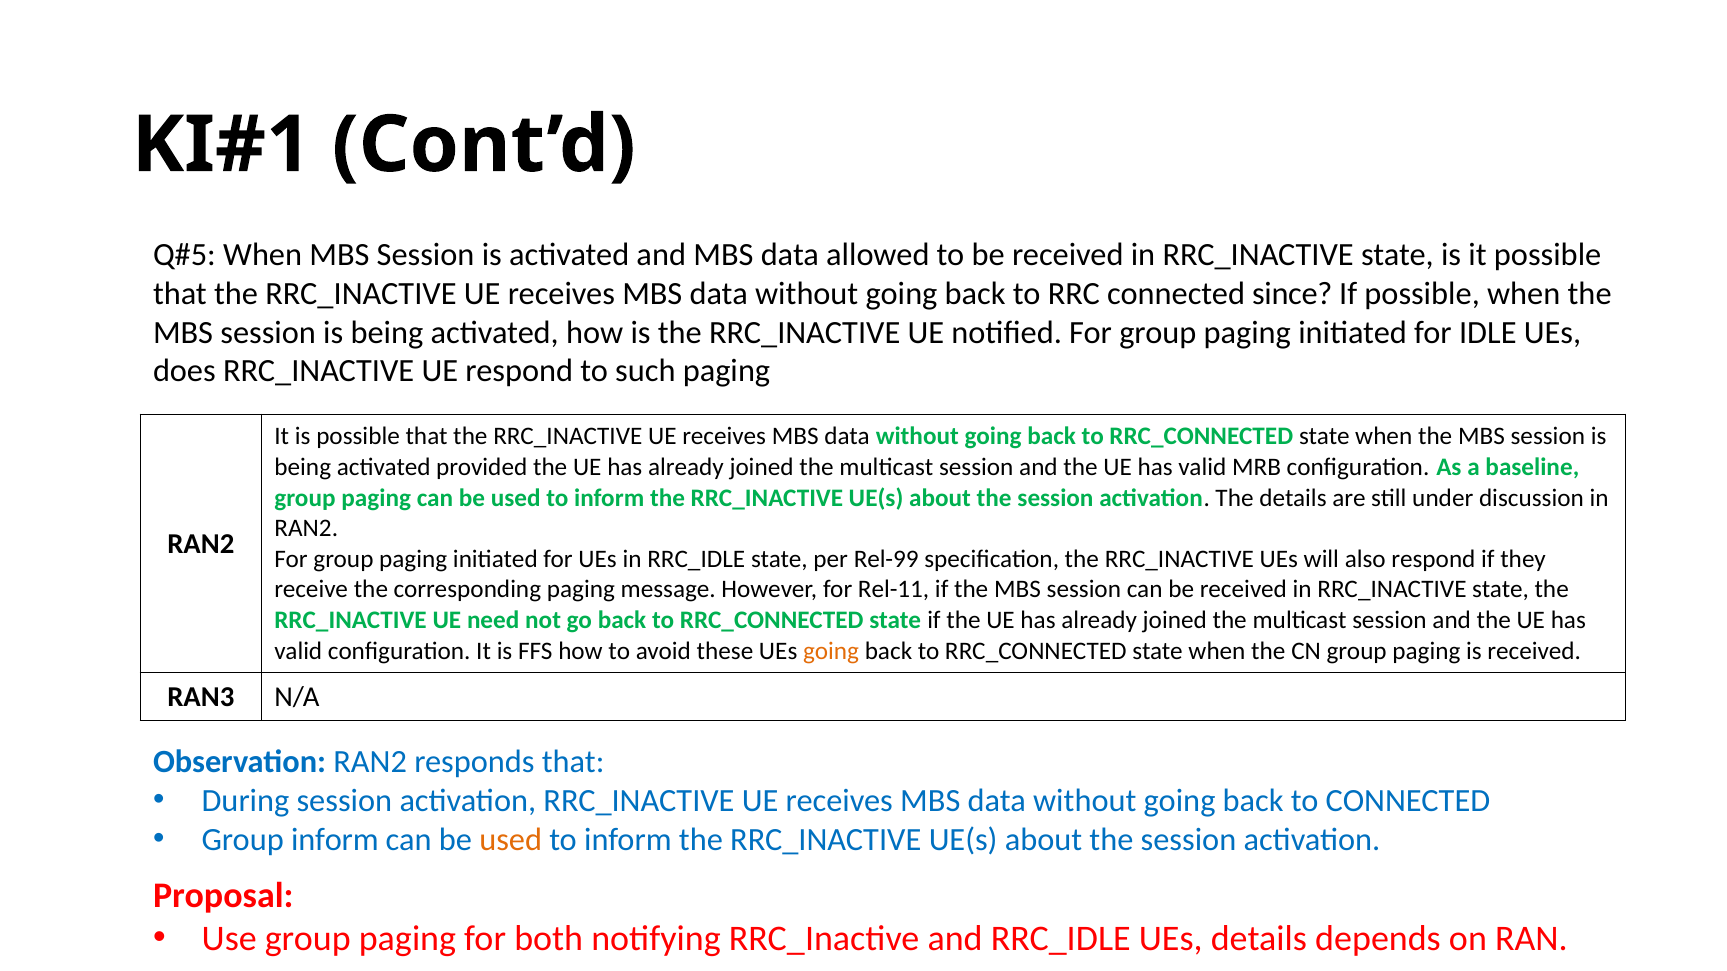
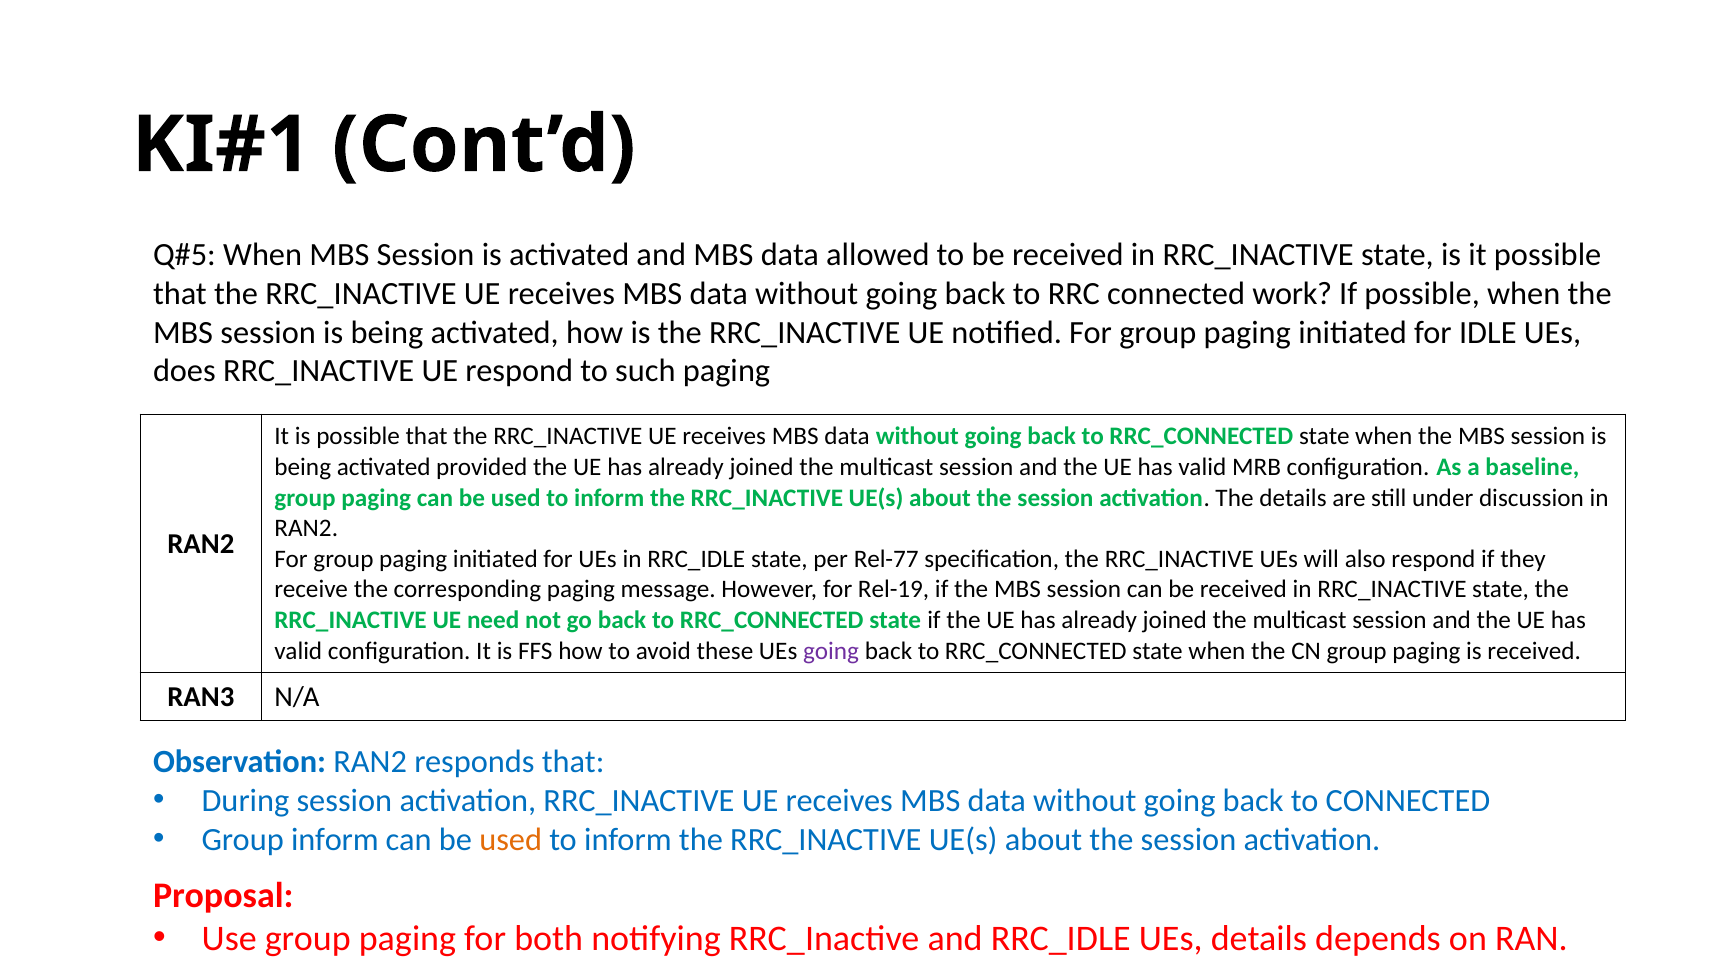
since: since -> work (1292, 294)
Rel-99: Rel-99 -> Rel-77 (886, 559)
Rel-11: Rel-11 -> Rel-19 (894, 590)
going colour: orange -> purple (831, 651)
